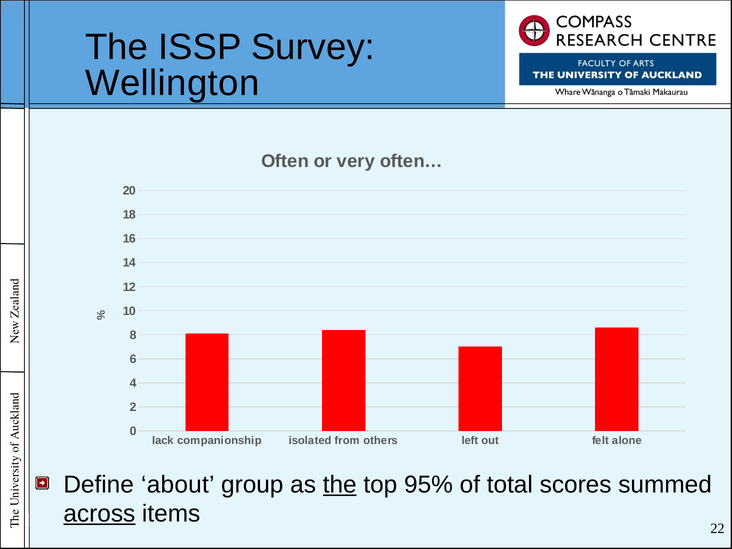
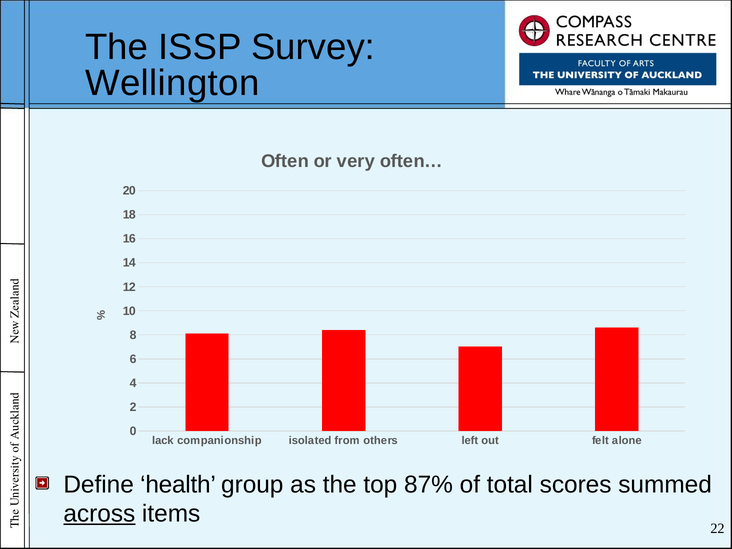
about: about -> health (178, 485)
the underline: present -> none (340, 485)
95%: 95% -> 87% (429, 485)
